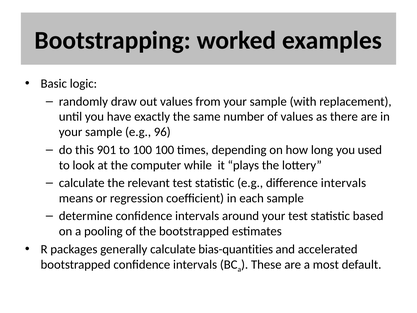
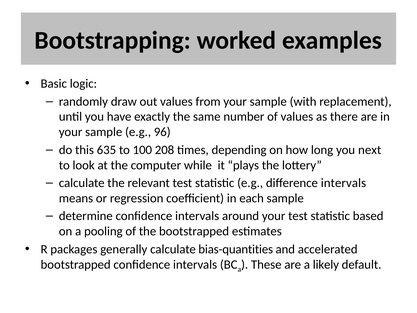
901: 901 -> 635 (106, 150)
100 100: 100 -> 208 (165, 150)
used: used -> next (370, 150)
most: most -> likely (326, 264)
